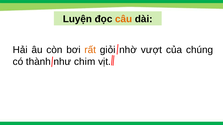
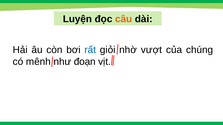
rất colour: orange -> blue (90, 50)
thành: thành -> mênh (38, 62)
chim: chim -> đoạn (85, 62)
